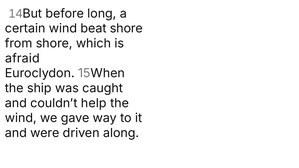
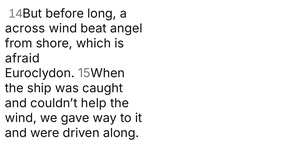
certain: certain -> across (25, 28)
beat shore: shore -> angel (126, 28)
